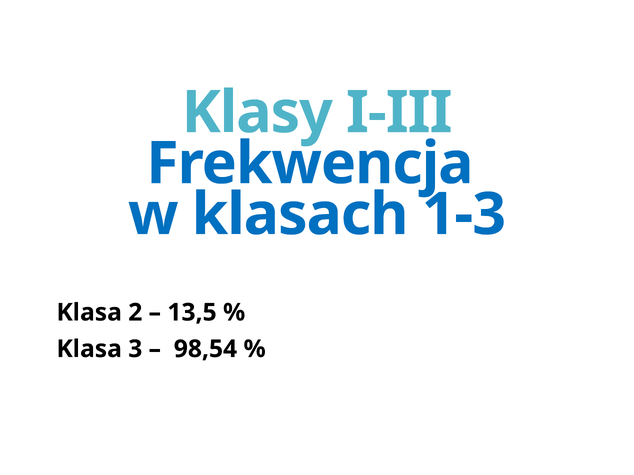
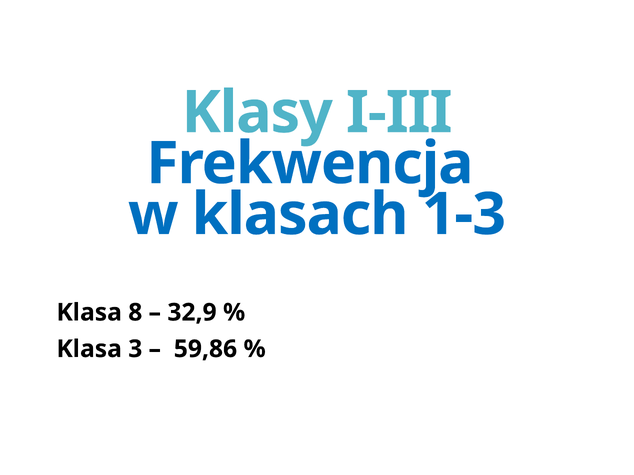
2: 2 -> 8 (135, 313)
13,5: 13,5 -> 32,9 (192, 313)
98,54: 98,54 -> 59,86 (205, 349)
